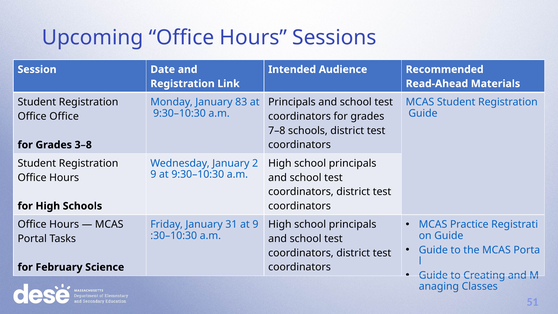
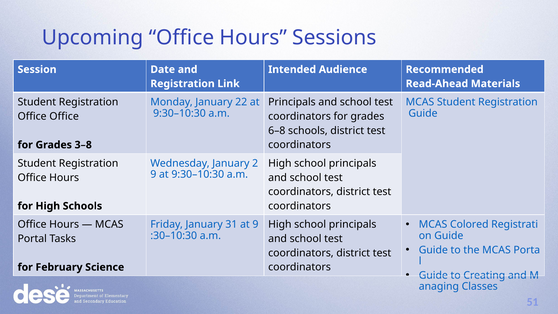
83: 83 -> 22 (241, 102)
7–8: 7–8 -> 6–8 (277, 131)
Practice: Practice -> Colored (469, 224)
